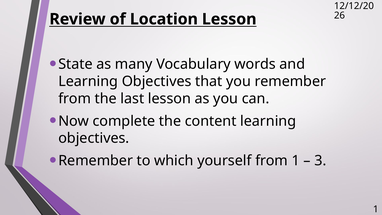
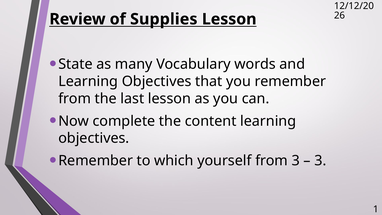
Location: Location -> Supplies (164, 19)
from 1: 1 -> 3 (296, 161)
